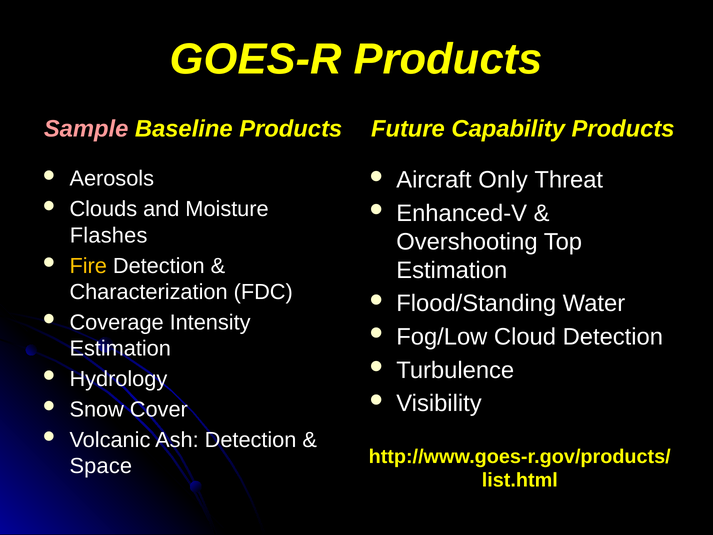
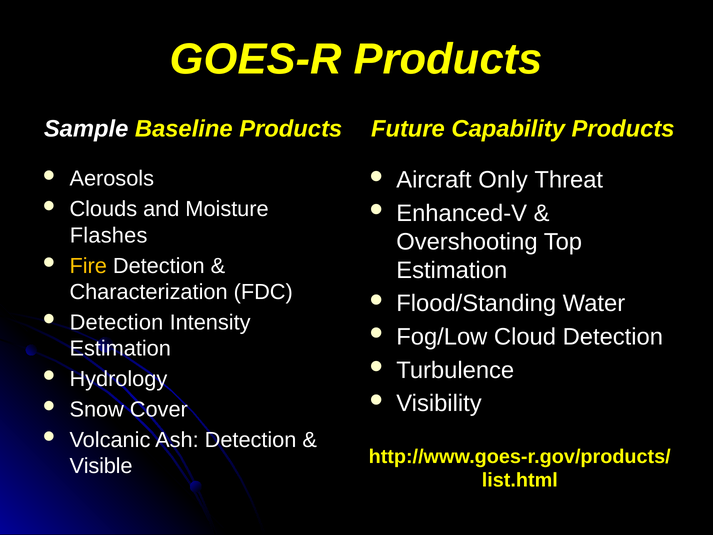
Sample colour: pink -> white (86, 129)
Coverage: Coverage -> Detection (116, 322)
Space: Space -> Visible (101, 466)
